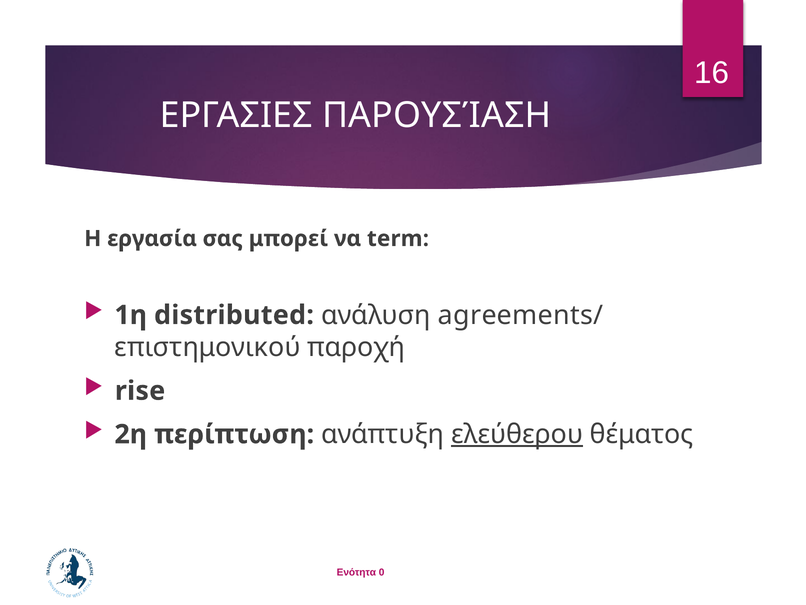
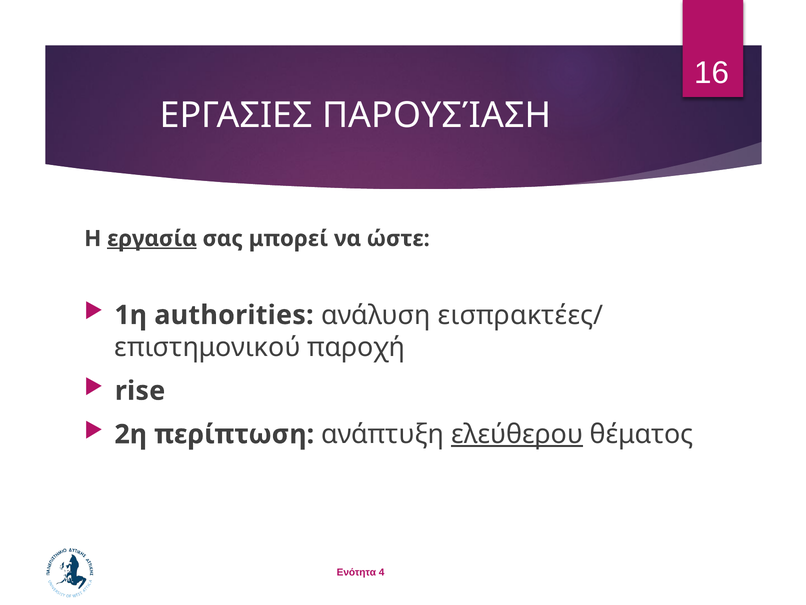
εργασία underline: none -> present (152, 238)
term: term -> ώστε (398, 238)
distributed: distributed -> authorities (234, 315)
agreements/: agreements/ -> εισπρακτέες/ (521, 315)
0: 0 -> 4 (382, 572)
